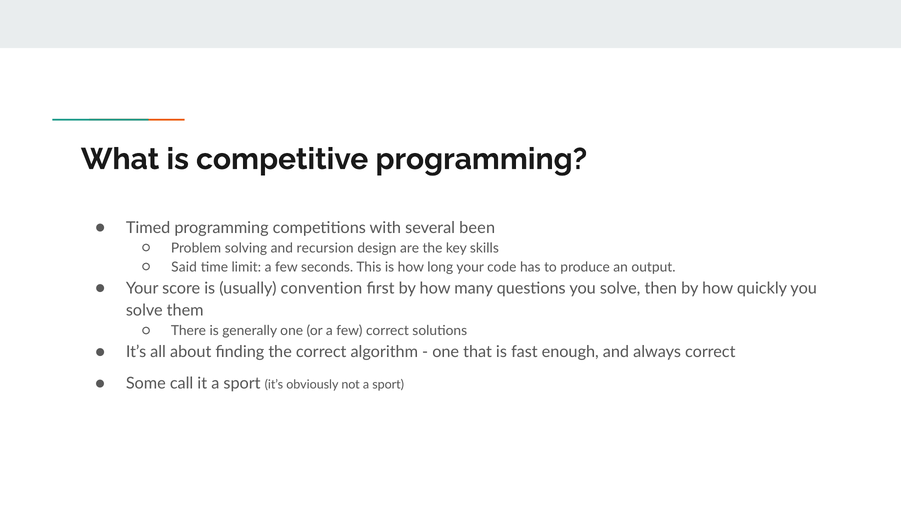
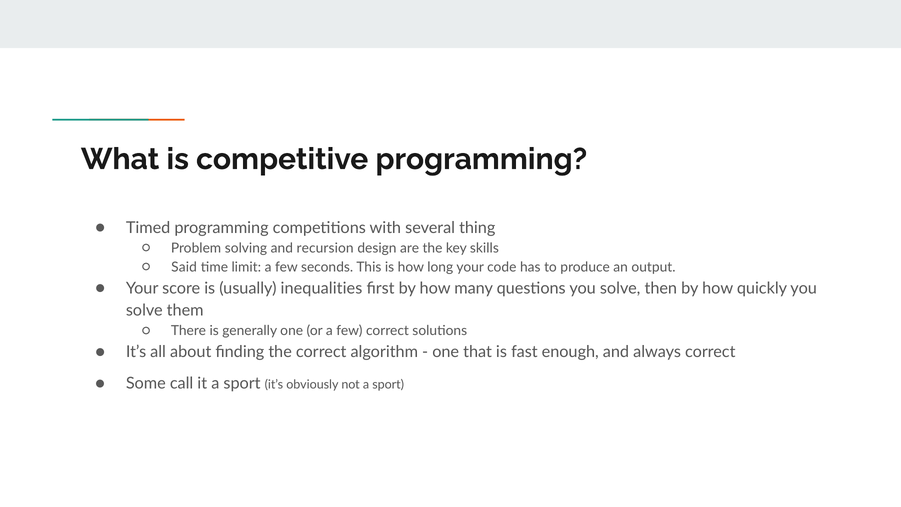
been: been -> thing (477, 228)
convention: convention -> inequalities (321, 288)
